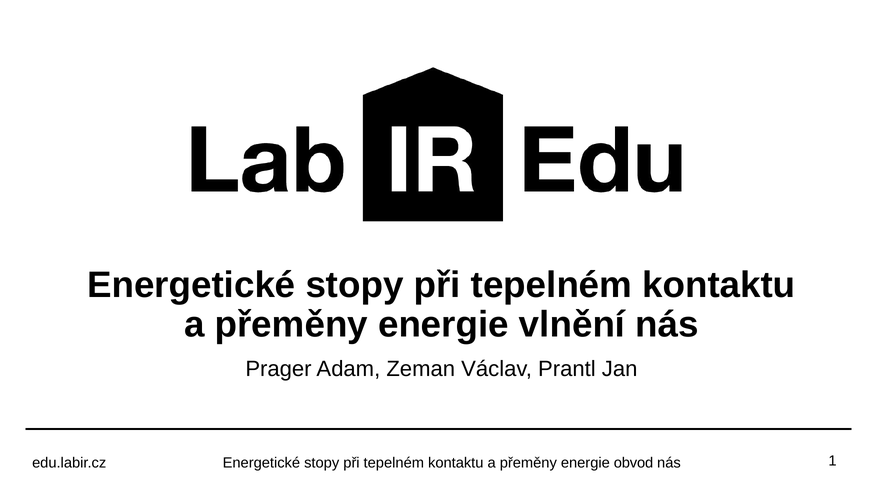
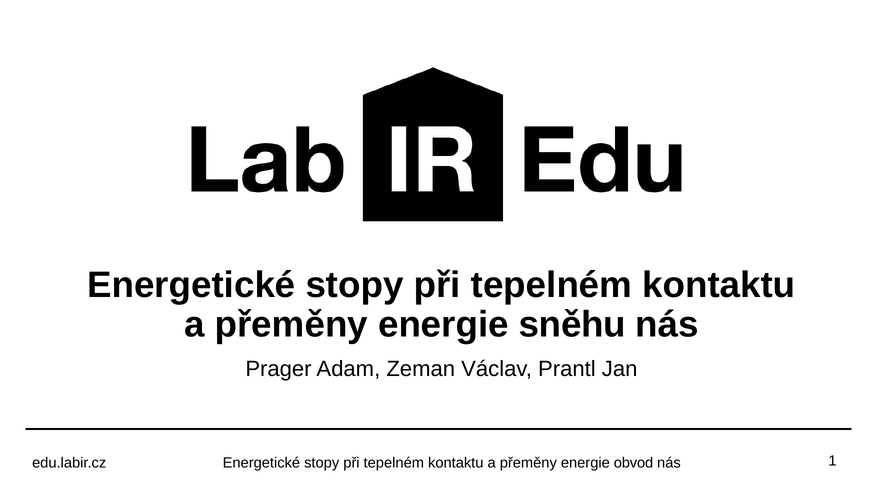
vlnění: vlnění -> sněhu (572, 324)
